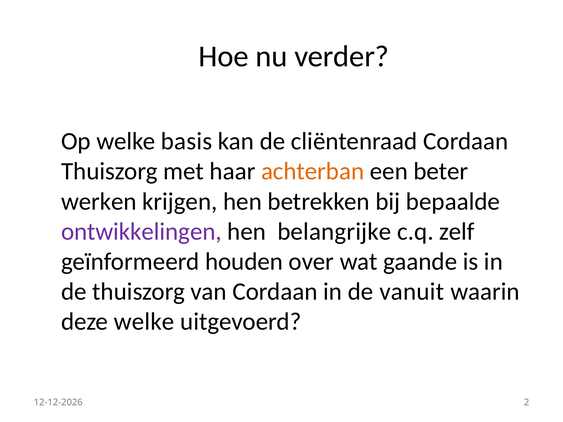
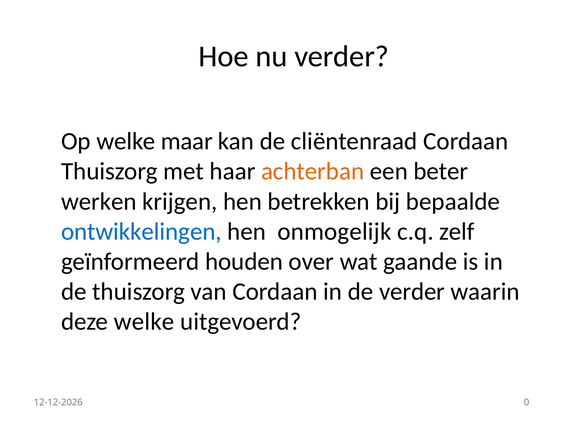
basis: basis -> maar (187, 141)
ontwikkelingen colour: purple -> blue (141, 232)
belangrijke: belangrijke -> onmogelijk (334, 232)
de vanuit: vanuit -> verder (412, 292)
2: 2 -> 0 (527, 402)
